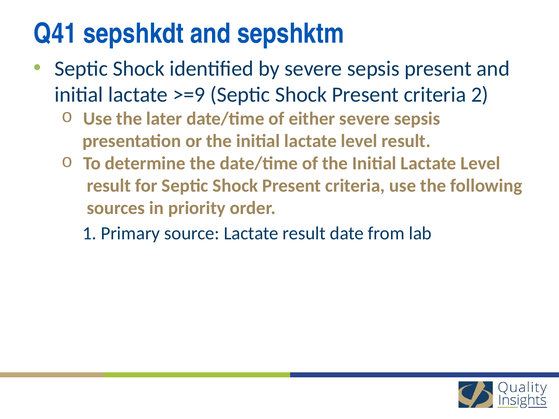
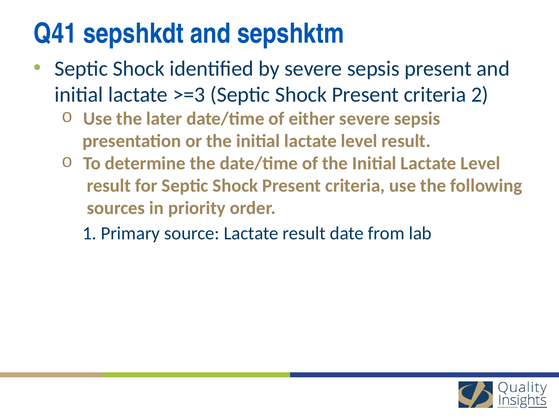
>=9: >=9 -> >=3 (189, 95)
